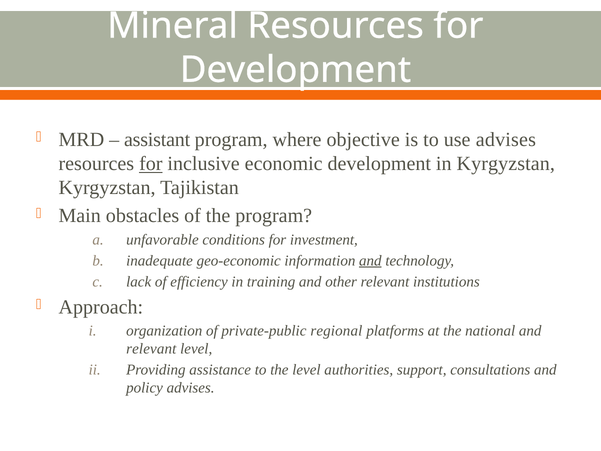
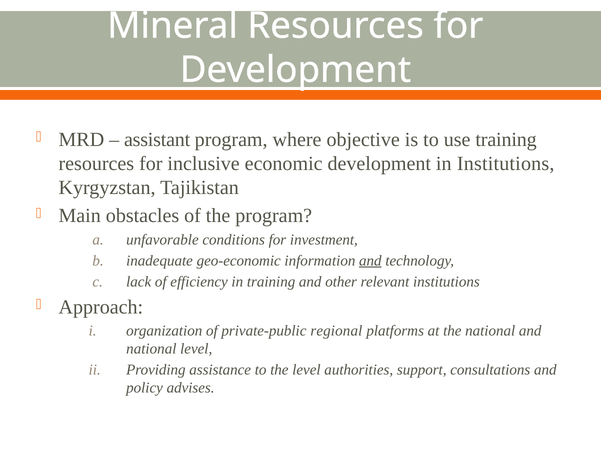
use advises: advises -> training (506, 140)
for underline: present -> none (151, 164)
in Kyrgyzstan: Kyrgyzstan -> Institutions (506, 164)
relevant: relevant -> national (151, 349)
